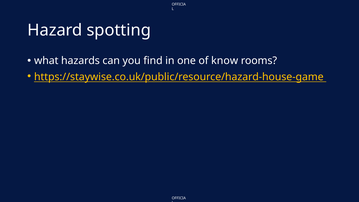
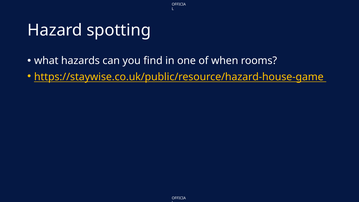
know: know -> when (225, 61)
